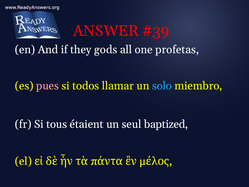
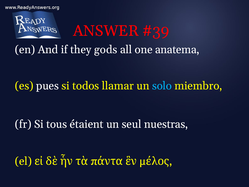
profetas: profetas -> anatema (177, 50)
pues colour: pink -> white (48, 86)
baptized: baptized -> nuestras (166, 124)
